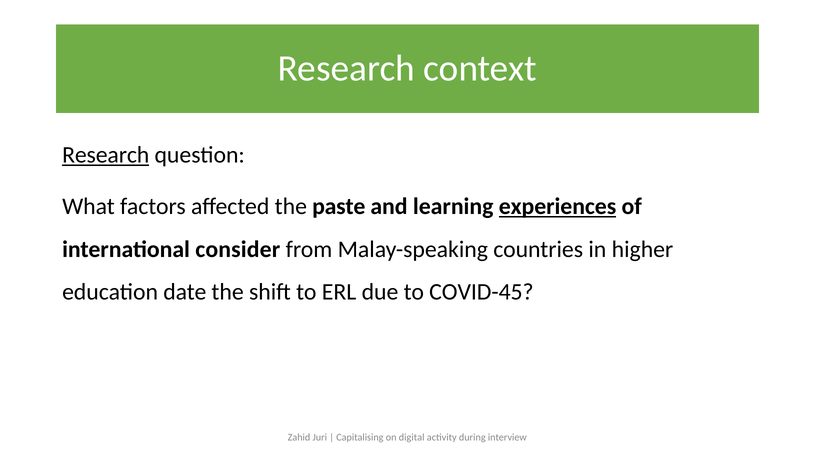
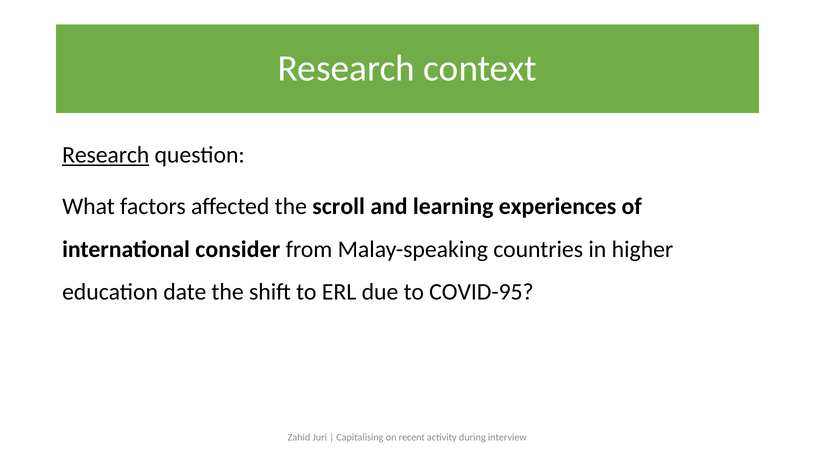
paste: paste -> scroll (339, 207)
experiences underline: present -> none (558, 207)
COVID-45: COVID-45 -> COVID-95 (481, 292)
digital: digital -> recent (412, 438)
